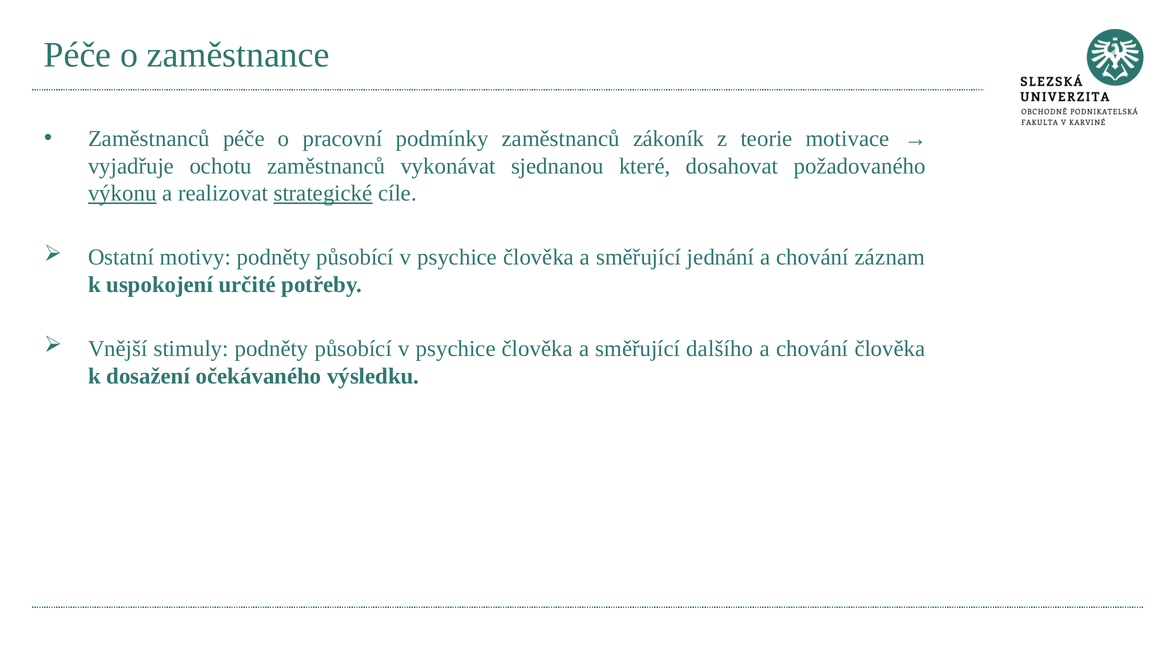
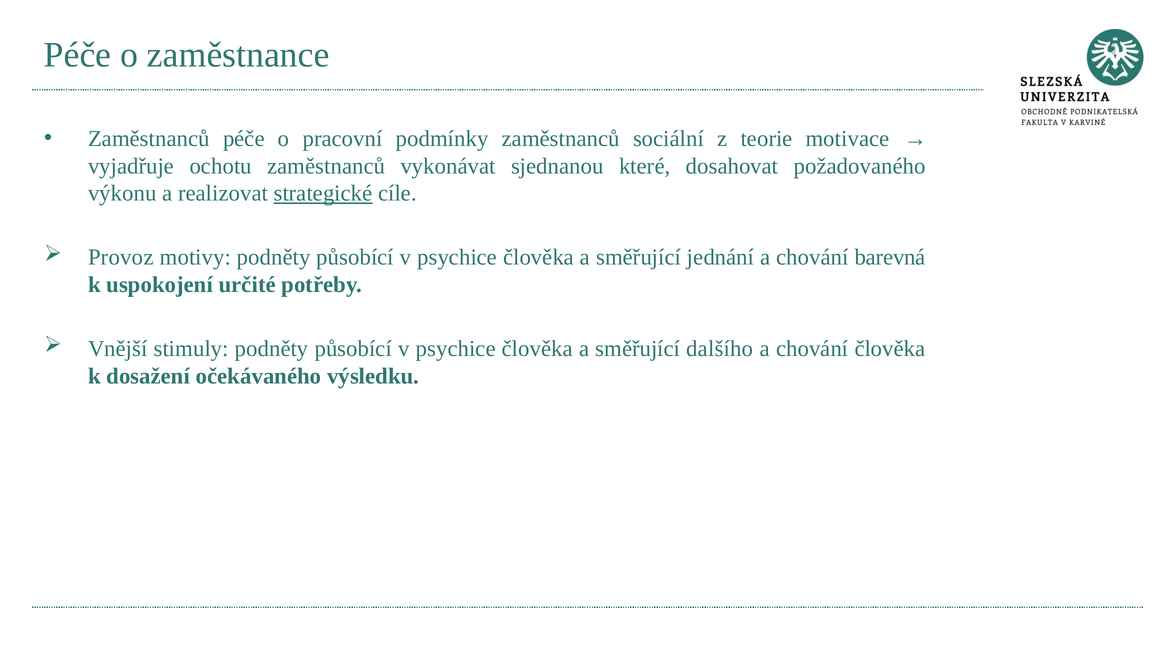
zákoník: zákoník -> sociální (668, 139)
výkonu underline: present -> none (122, 193)
Ostatní: Ostatní -> Provoz (121, 257)
záznam: záznam -> barevná (890, 257)
